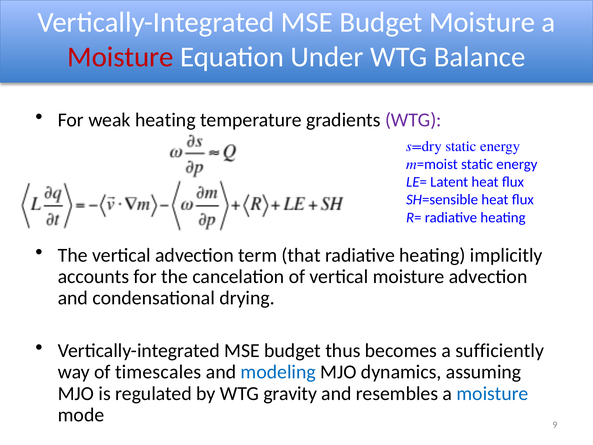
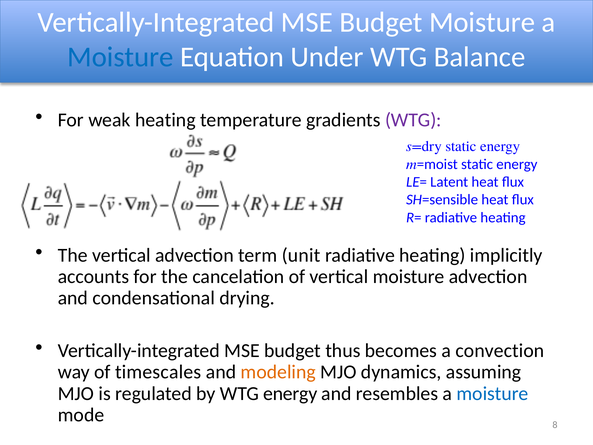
Moisture colour: red -> blue (120, 57)
that: that -> unit (301, 255)
sufficiently: sufficiently -> convection (500, 351)
modeling colour: blue -> orange (278, 372)
WTG gravity: gravity -> energy (290, 393)
9: 9 -> 8 (555, 425)
